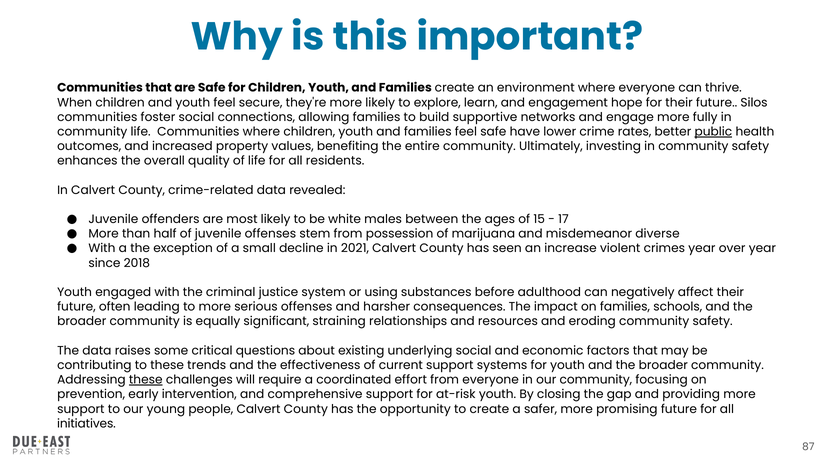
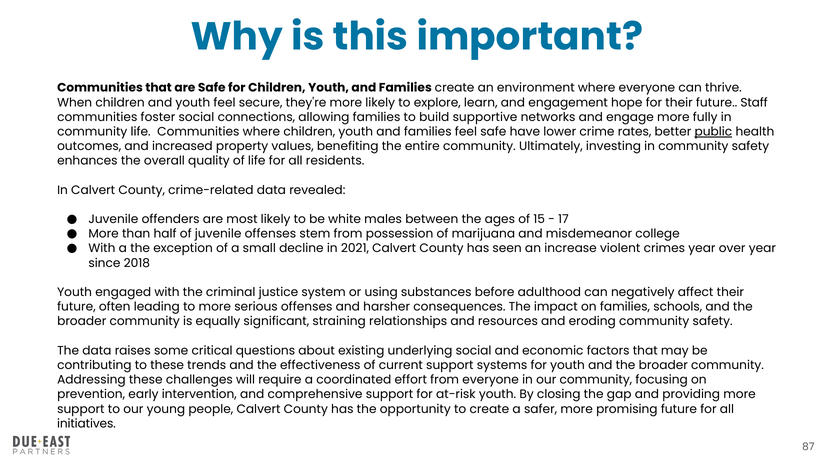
Silos: Silos -> Staff (754, 103)
diverse: diverse -> college (658, 234)
these underline: present -> none (146, 380)
